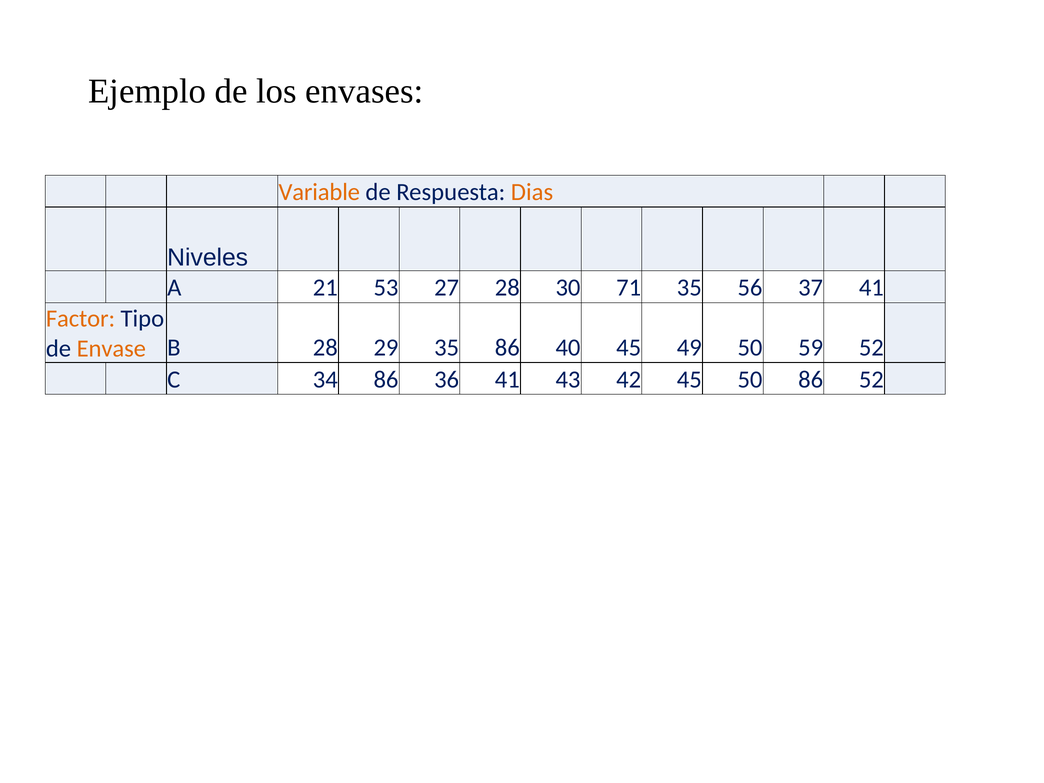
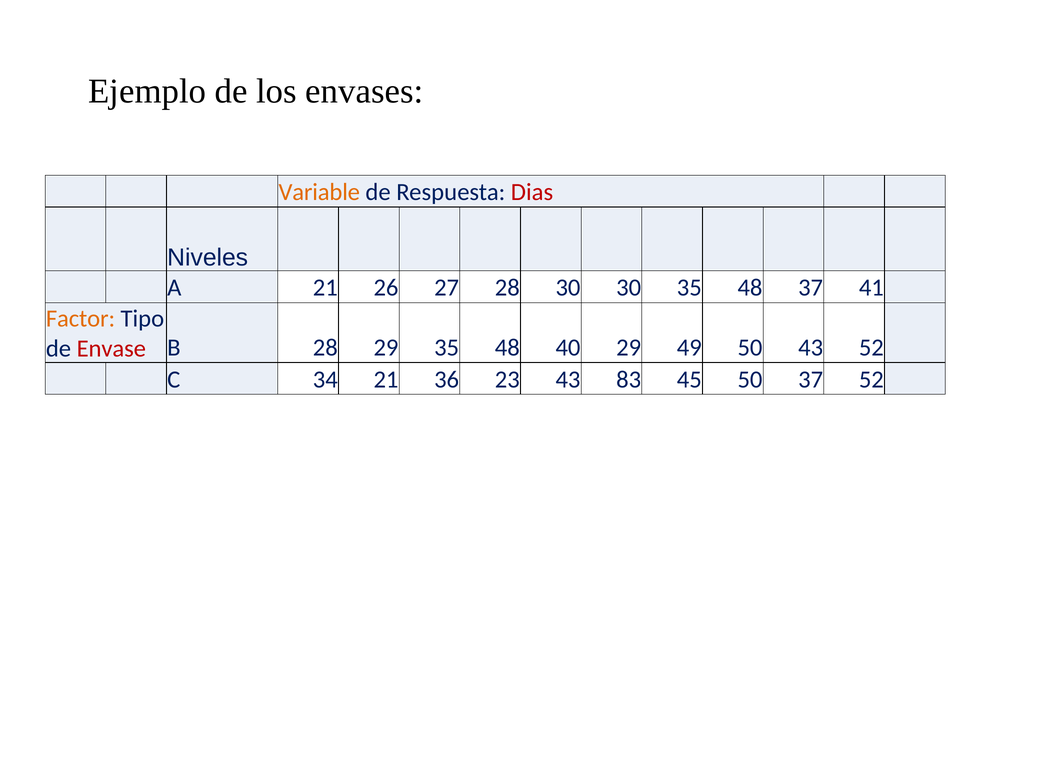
Dias colour: orange -> red (532, 192)
53: 53 -> 26 (386, 288)
30 71: 71 -> 30 (629, 288)
56: 56 -> 48 (750, 288)
Envase colour: orange -> red (111, 349)
29 35 86: 86 -> 48 (507, 348)
40 45: 45 -> 29 (629, 348)
50 59: 59 -> 43 (811, 348)
34 86: 86 -> 21 (386, 380)
36 41: 41 -> 23 (507, 380)
42: 42 -> 83 (629, 380)
50 86: 86 -> 37 (811, 380)
